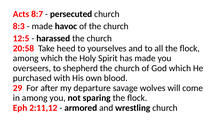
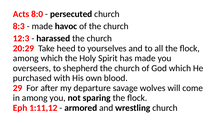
8:7: 8:7 -> 8:0 (37, 14)
12:5: 12:5 -> 12:3 (21, 38)
20:58: 20:58 -> 20:29 (24, 48)
2:11,12: 2:11,12 -> 1:11,12 (43, 108)
